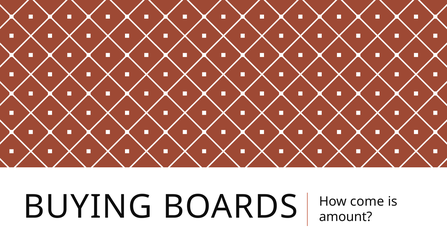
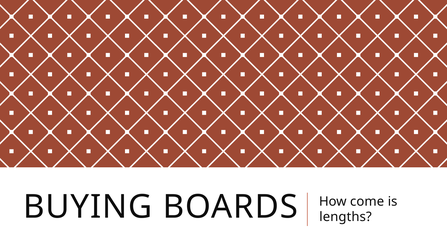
amount: amount -> lengths (345, 217)
